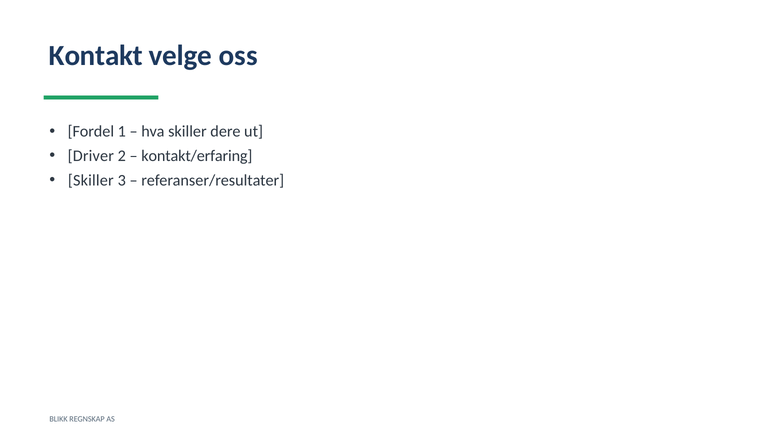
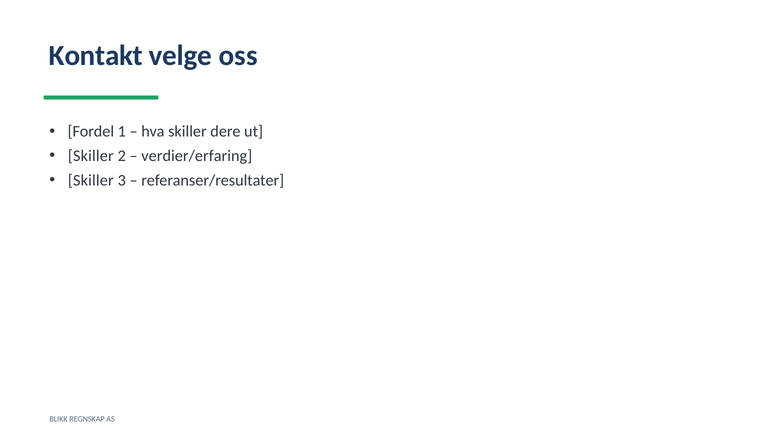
Driver: Driver -> Skiller (91, 156)
kontakt/erfaring: kontakt/erfaring -> verdier/erfaring (197, 156)
